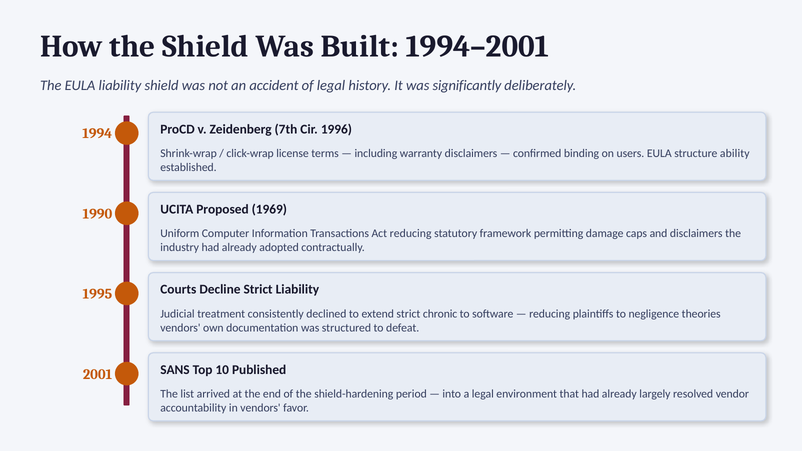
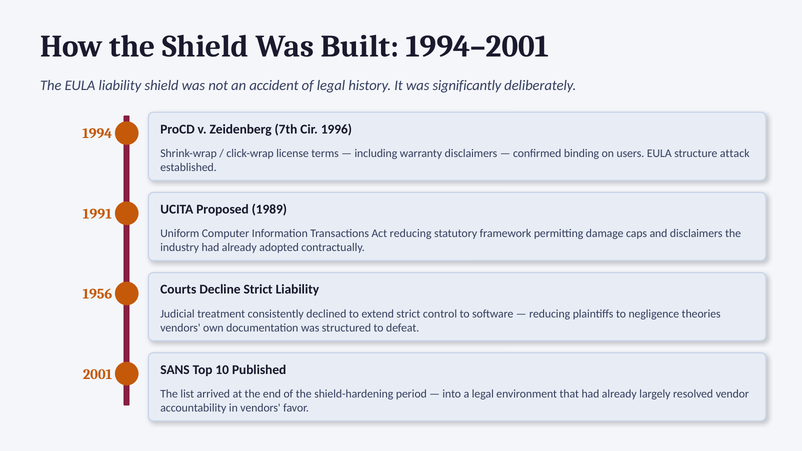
ability: ability -> attack (735, 153)
1990: 1990 -> 1991 (97, 214)
1969: 1969 -> 1989 (269, 209)
1995: 1995 -> 1956 (97, 294)
chronic: chronic -> control (440, 314)
